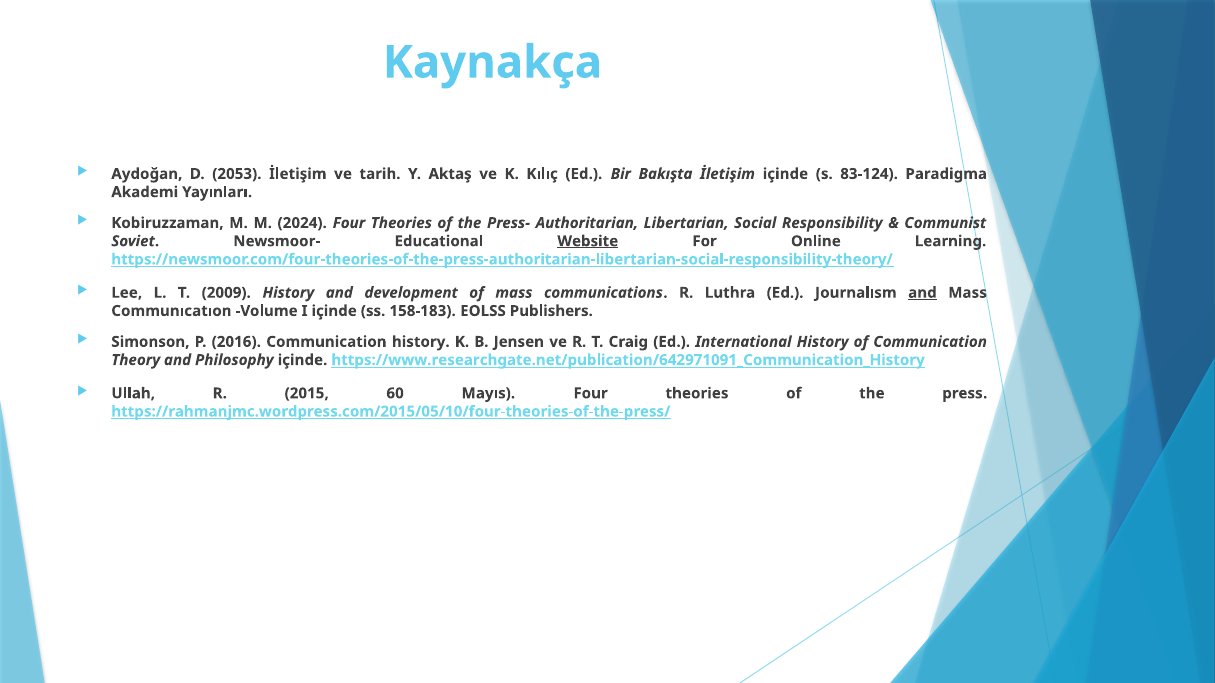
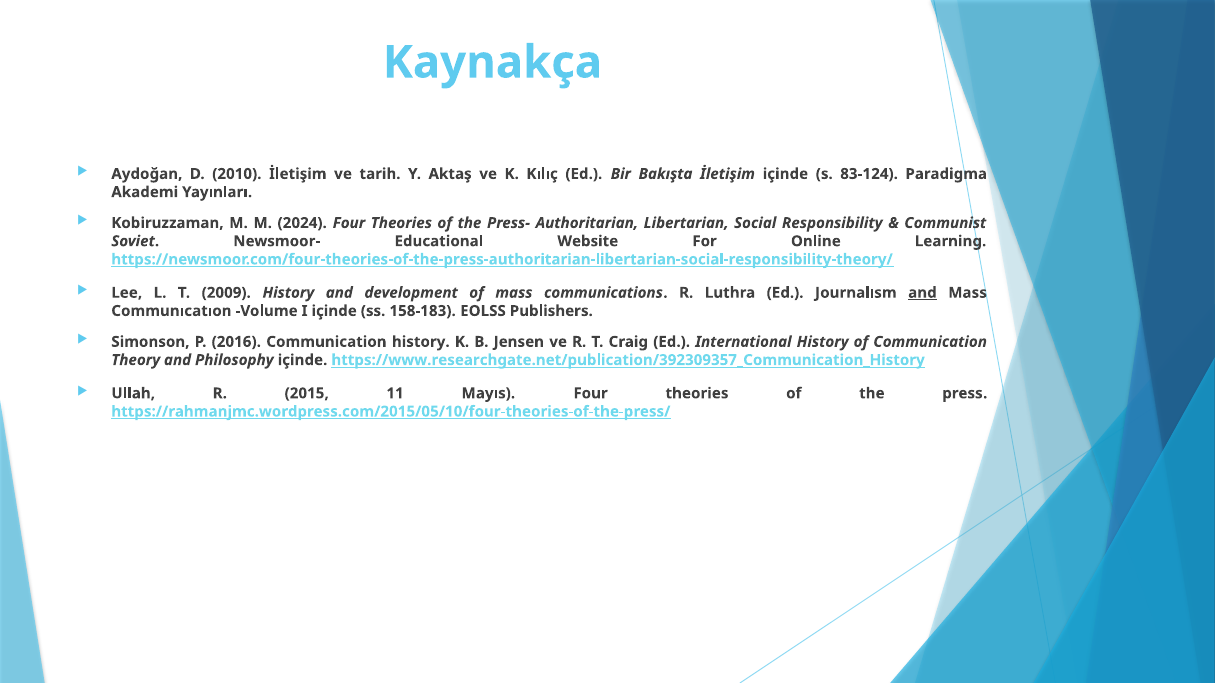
2053: 2053 -> 2010 (237, 174)
Website underline: present -> none (588, 241)
https://www.researchgate.net/publication/642971091_Communication_History: https://www.researchgate.net/publication/642971091_Communication_History -> https://www.researchgate.net/publication/392309357_Communication_History (628, 360)
60: 60 -> 11 (395, 394)
